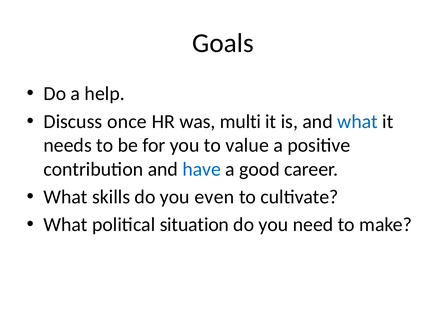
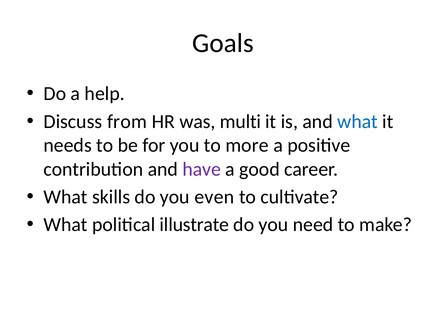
once: once -> from (127, 121)
value: value -> more (247, 145)
have colour: blue -> purple (202, 169)
situation: situation -> illustrate (194, 224)
